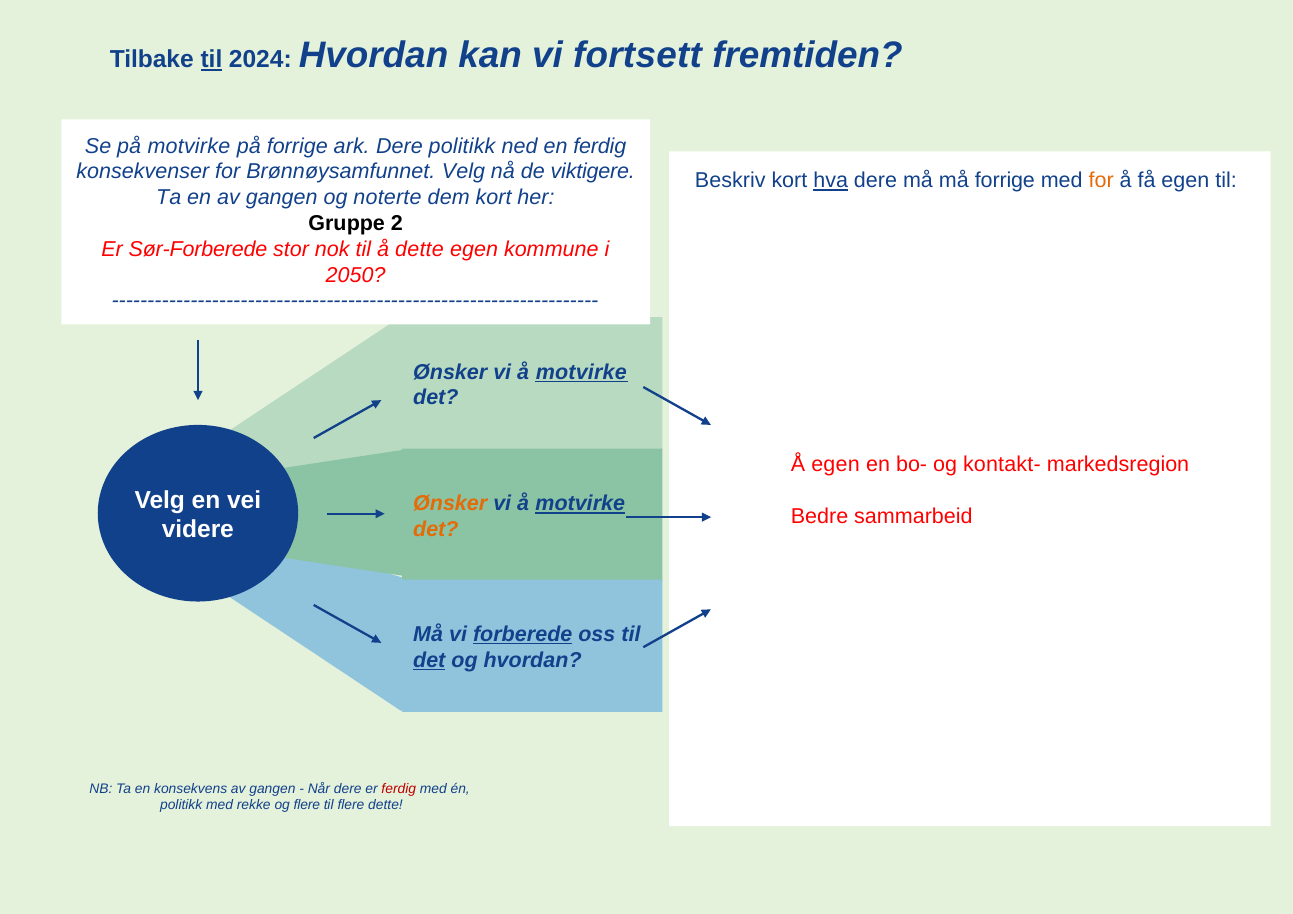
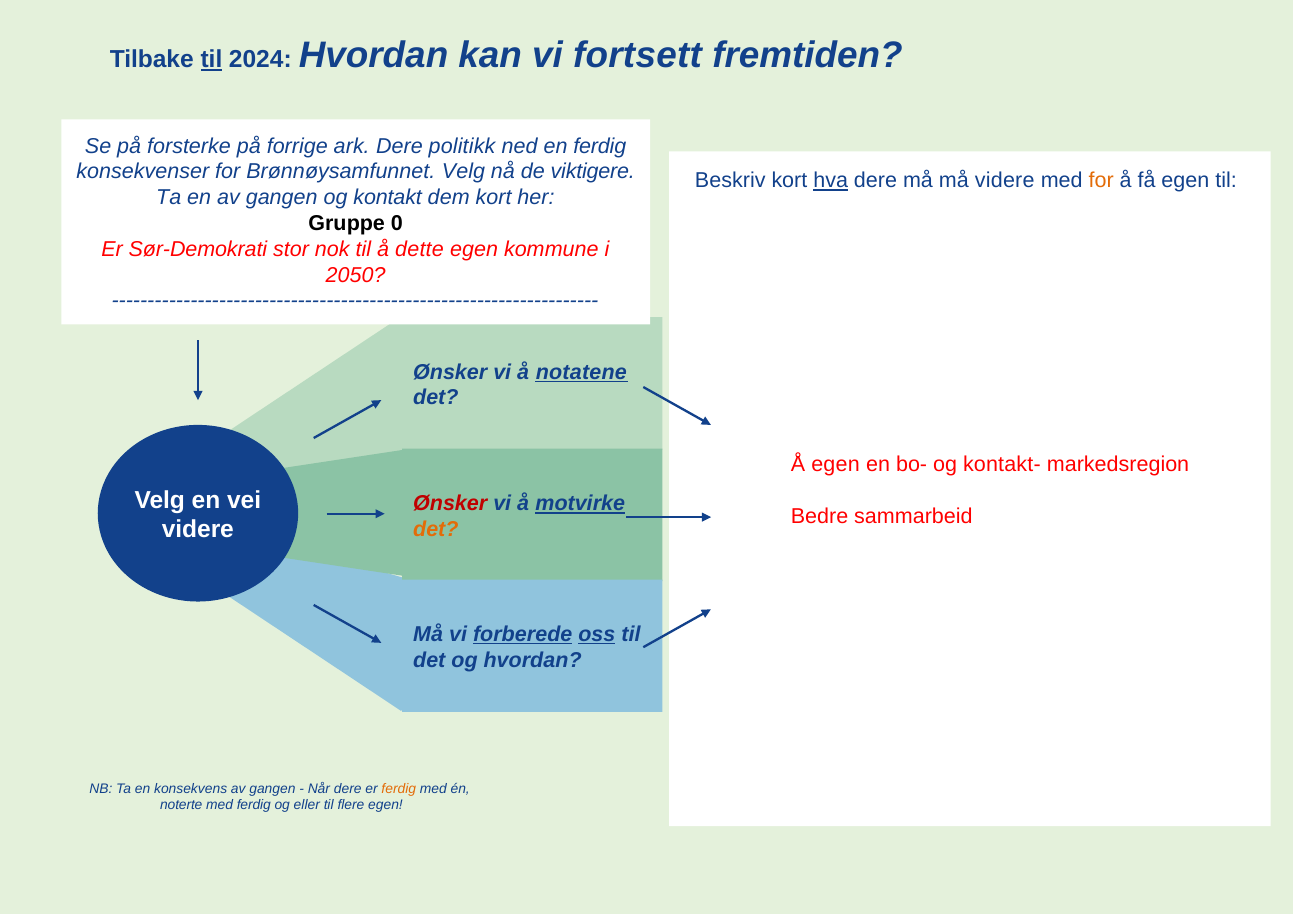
på motvirke: motvirke -> forsterke (189, 146)
må forrige: forrige -> videre (1005, 181)
noterte: noterte -> kontakt (388, 198)
2: 2 -> 0 (397, 223)
Sør-Forberede: Sør-Forberede -> Sør-Demokrati (198, 249)
motvirke: motvirke -> notatene (581, 372)
Ønsker colour: orange -> red (450, 504)
oss underline: none -> present (597, 634)
det underline: present -> none (429, 660)
ferdig colour: red -> orange (399, 789)
politikk: politikk -> noterte (181, 805)
med rekke: rekke -> ferdig (254, 805)
og flere: flere -> eller (307, 805)
flere dette: dette -> egen (385, 805)
